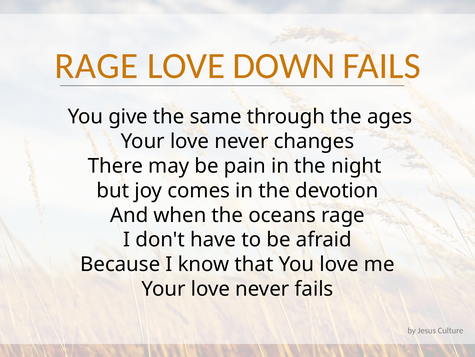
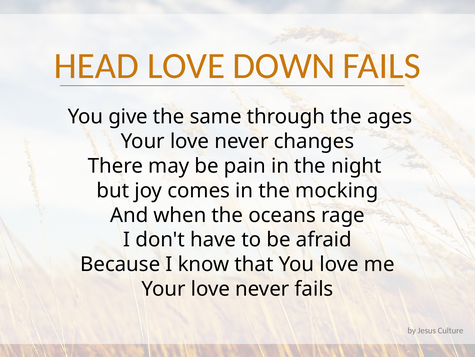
RAGE: RAGE -> HEAD (96, 66)
devotion: devotion -> mocking (337, 190)
